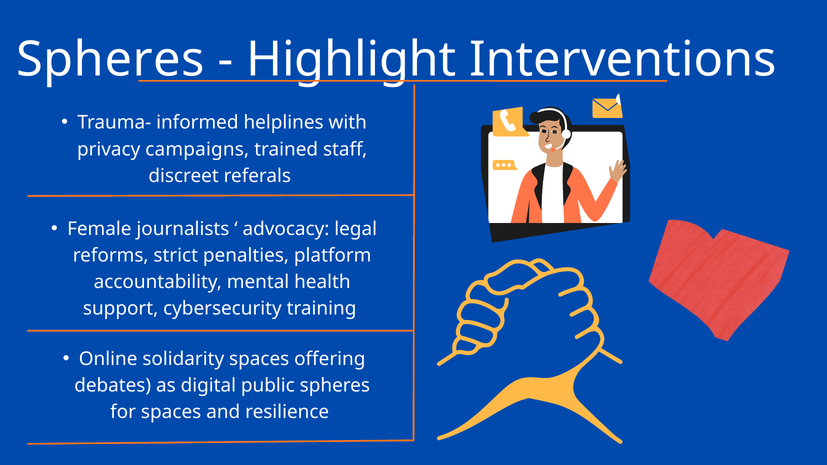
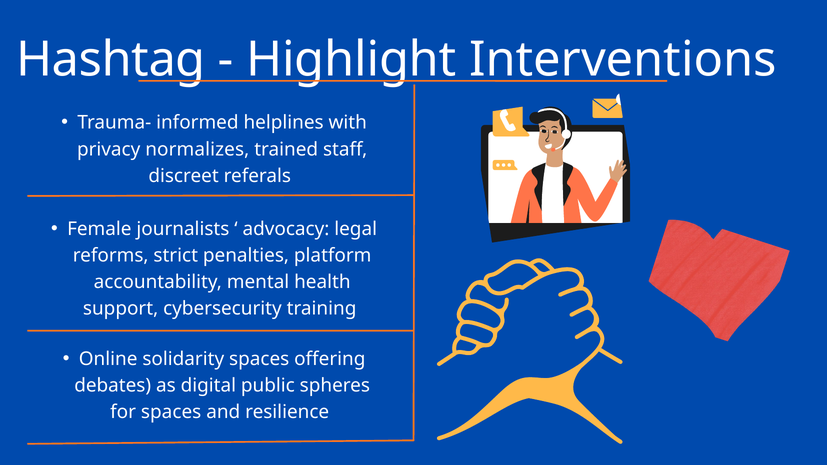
Spheres: Spheres -> Hashtag (111, 60)
campaigns: campaigns -> normalizes (197, 149)
